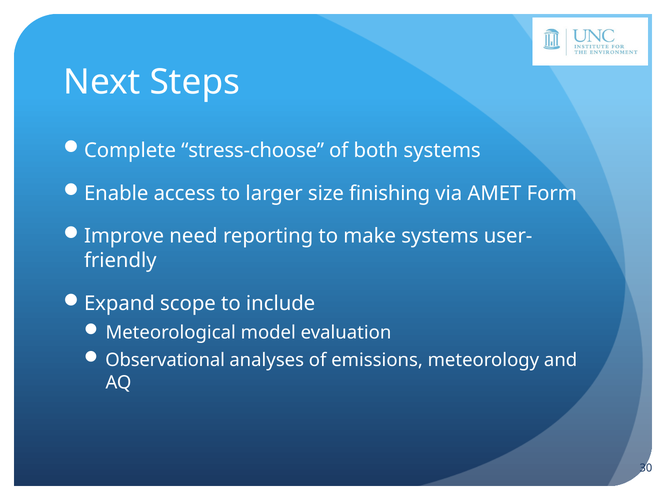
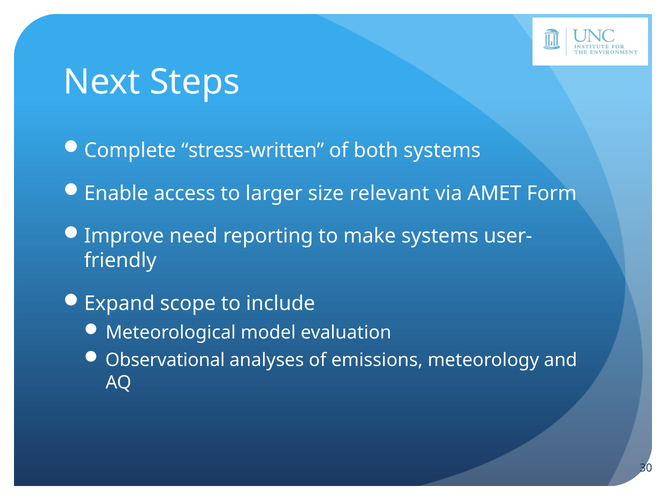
stress-choose: stress-choose -> stress-written (253, 150)
finishing: finishing -> relevant (389, 193)
